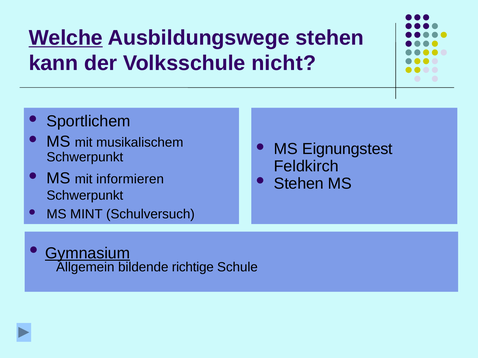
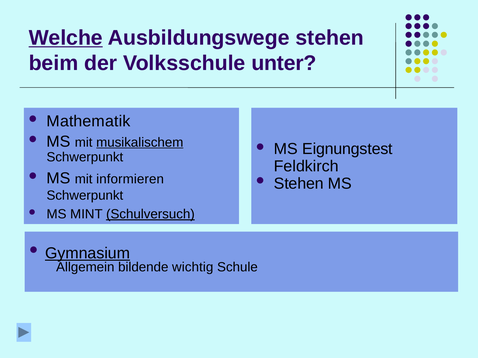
kann: kann -> beim (53, 63)
nicht: nicht -> unter (284, 63)
Sportlichem: Sportlichem -> Mathematik (88, 122)
musikalischem underline: none -> present (140, 143)
Schulversuch underline: none -> present (150, 214)
richtige: richtige -> wichtig (193, 267)
